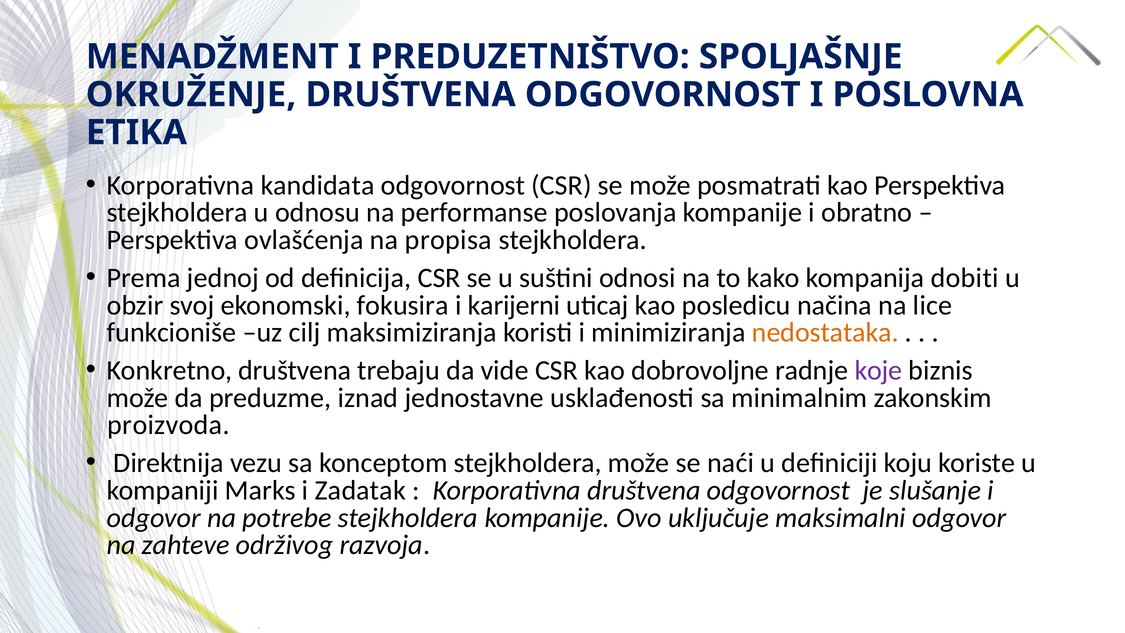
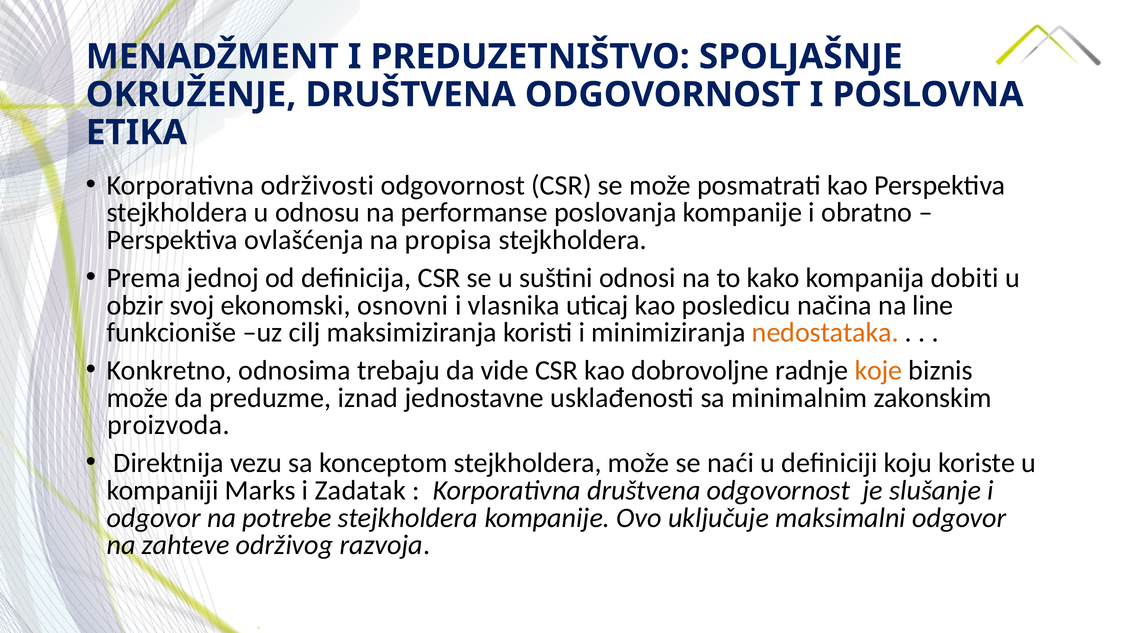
kandidata: kandidata -> održivosti (317, 185)
fokusira: fokusira -> osnovni (403, 305)
karijerni: karijerni -> vlasnika (514, 305)
lice: lice -> line (933, 305)
Konkretno društvena: društvena -> odnosima (295, 370)
koje colour: purple -> orange (878, 370)
